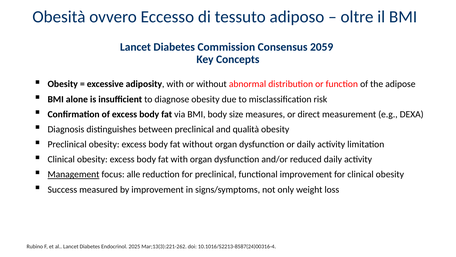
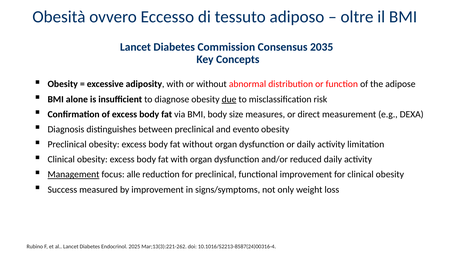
2059: 2059 -> 2035 (322, 47)
due underline: none -> present (229, 99)
qualità: qualità -> evento (246, 129)
